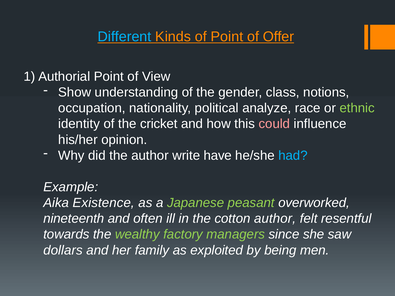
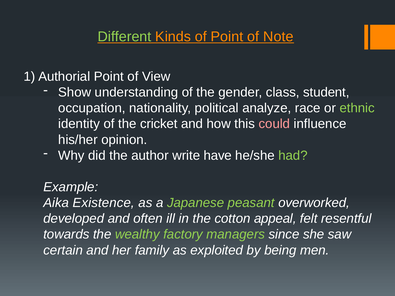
Different colour: light blue -> light green (124, 37)
Offer: Offer -> Note (278, 37)
notions: notions -> student (326, 92)
had colour: light blue -> light green (293, 156)
nineteenth: nineteenth -> developed (74, 219)
cotton author: author -> appeal (275, 219)
dollars: dollars -> certain (63, 250)
